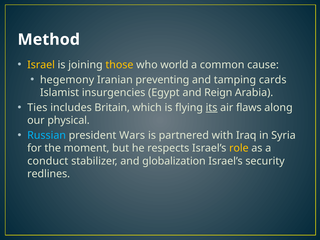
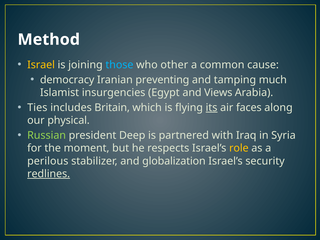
those colour: yellow -> light blue (119, 65)
world: world -> other (174, 65)
hegemony: hegemony -> democracy (67, 80)
cards: cards -> much (273, 80)
Reign: Reign -> Views (218, 93)
flaws: flaws -> faces (249, 108)
Russian colour: light blue -> light green (47, 135)
Wars: Wars -> Deep (132, 135)
conduct: conduct -> perilous (48, 161)
redlines underline: none -> present (49, 174)
